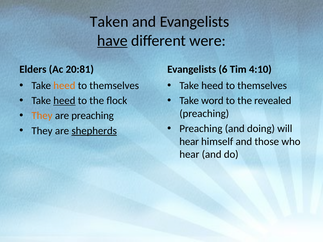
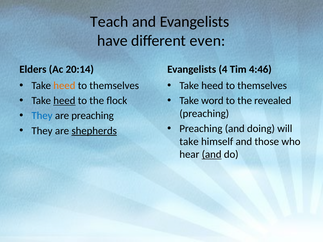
Taken: Taken -> Teach (109, 22)
have underline: present -> none (112, 41)
were: were -> even (207, 41)
20:81: 20:81 -> 20:14 (80, 69)
6: 6 -> 4 (223, 69)
4:10: 4:10 -> 4:46 (260, 69)
They colour: orange -> blue (42, 116)
hear: hear -> take (189, 142)
and underline: none -> present (212, 155)
